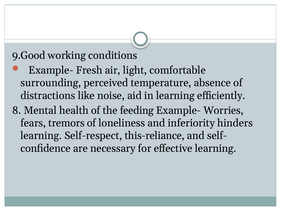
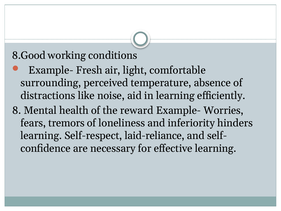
9.Good: 9.Good -> 8.Good (29, 55)
feeding: feeding -> reward (137, 110)
this-reliance: this-reliance -> laid-reliance (155, 136)
